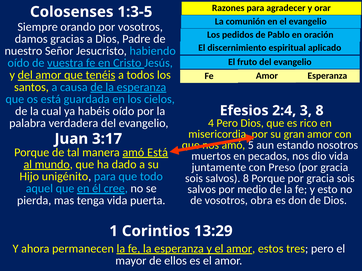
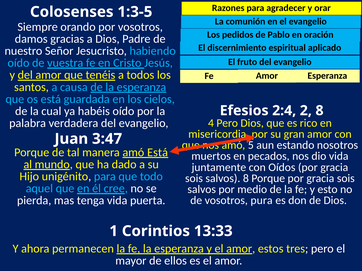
3: 3 -> 2 (306, 111)
3:17: 3:17 -> 3:47 (107, 139)
Preso: Preso -> Oídos (282, 168)
obra: obra -> pura (262, 201)
13:29: 13:29 -> 13:33 (213, 231)
